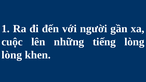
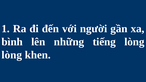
cuộc: cuộc -> bình (12, 42)
